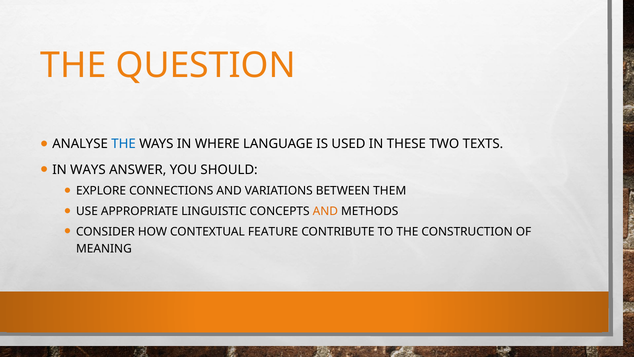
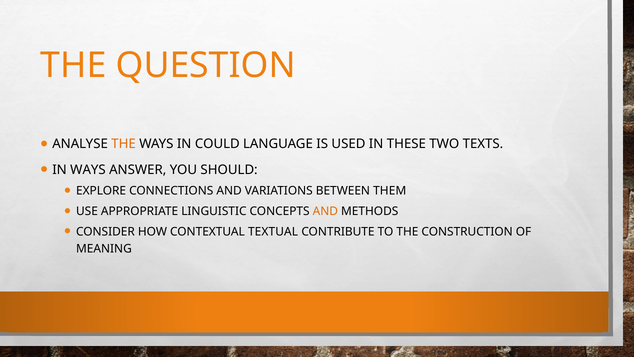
THE colour: blue -> orange (124, 144)
WHERE: WHERE -> COULD (217, 144)
FEATURE: FEATURE -> TEXTUAL (273, 231)
